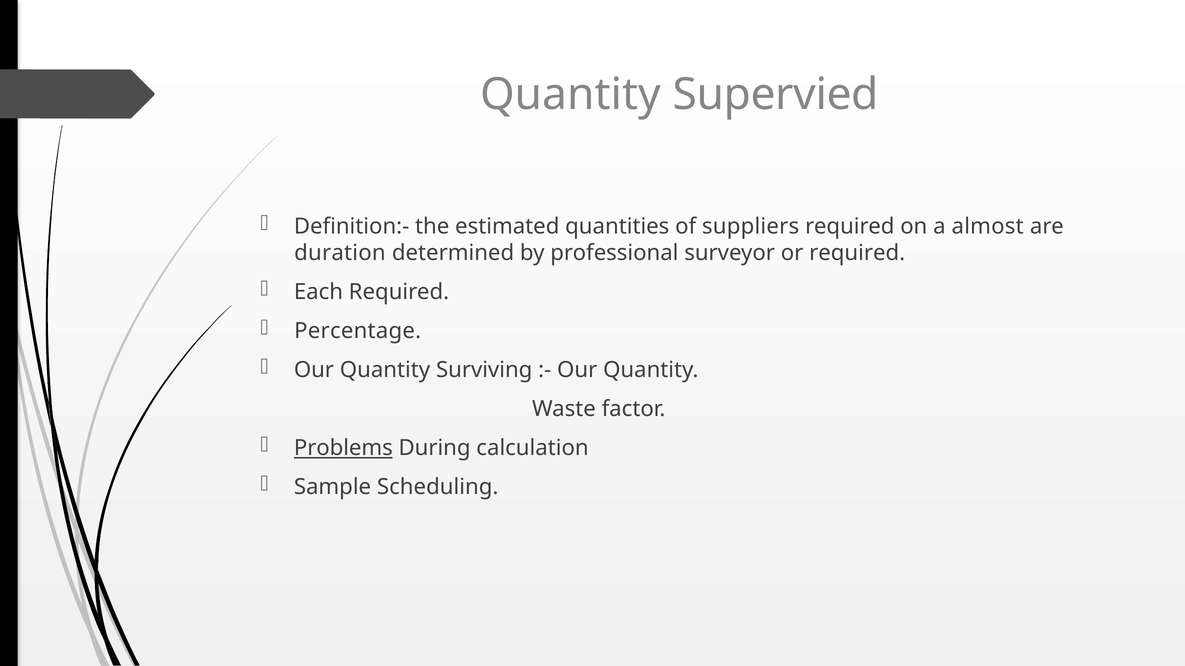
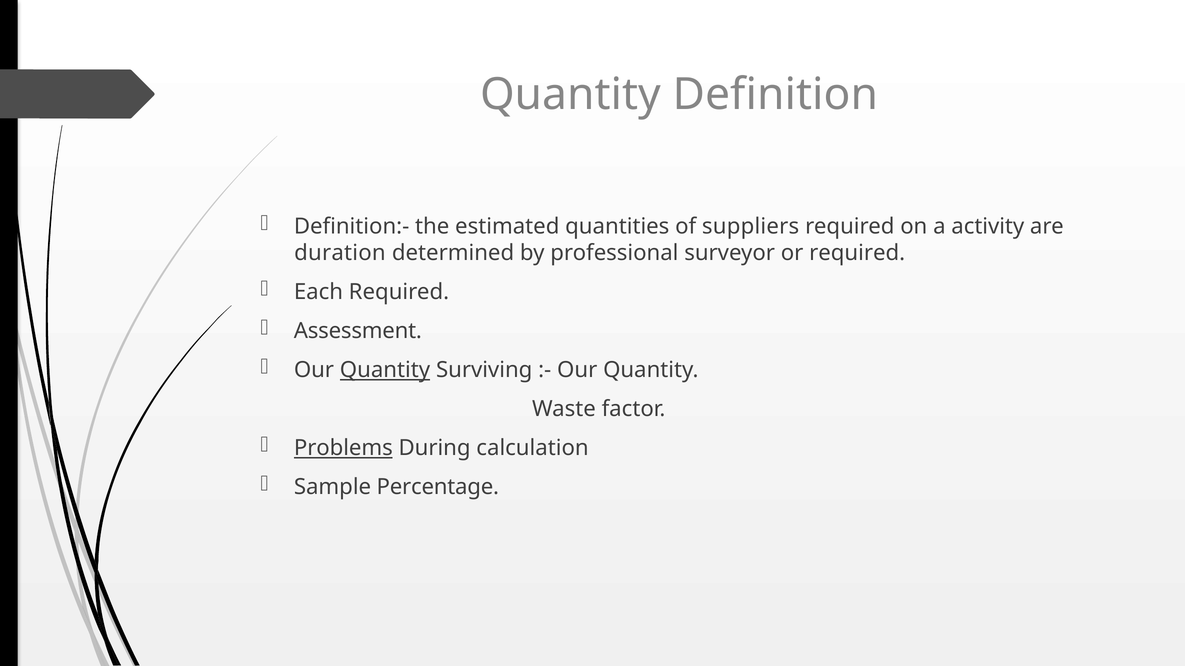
Supervied: Supervied -> Definition (775, 95)
almost: almost -> activity (988, 227)
Percentage: Percentage -> Assessment (358, 331)
Quantity underline: none -> present (385, 370)
Scheduling: Scheduling -> Percentage (438, 487)
